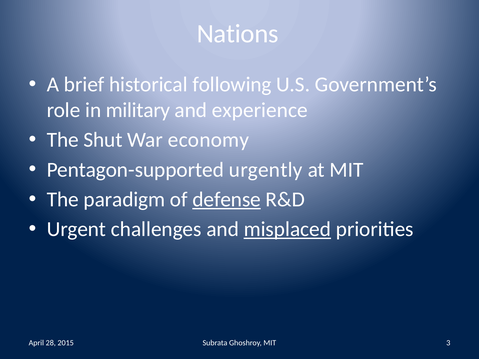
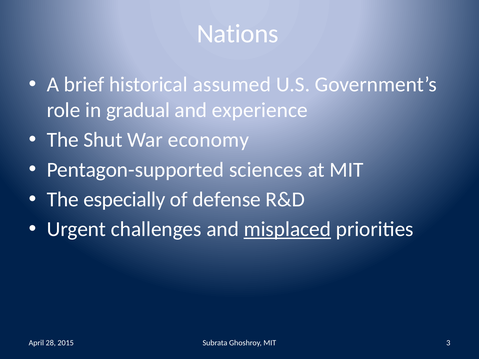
following: following -> assumed (232, 85)
military: military -> gradual (138, 110)
urgently: urgently -> sciences (266, 170)
paradigm: paradigm -> especially (124, 200)
defense underline: present -> none (227, 200)
